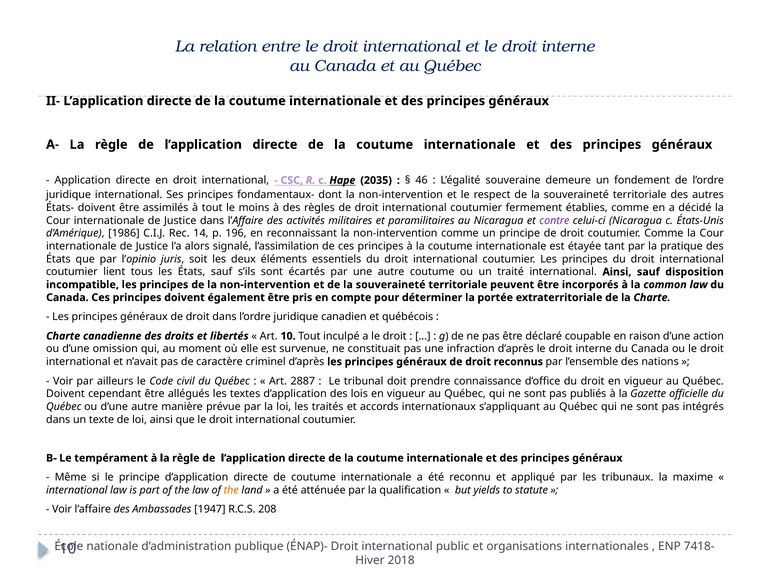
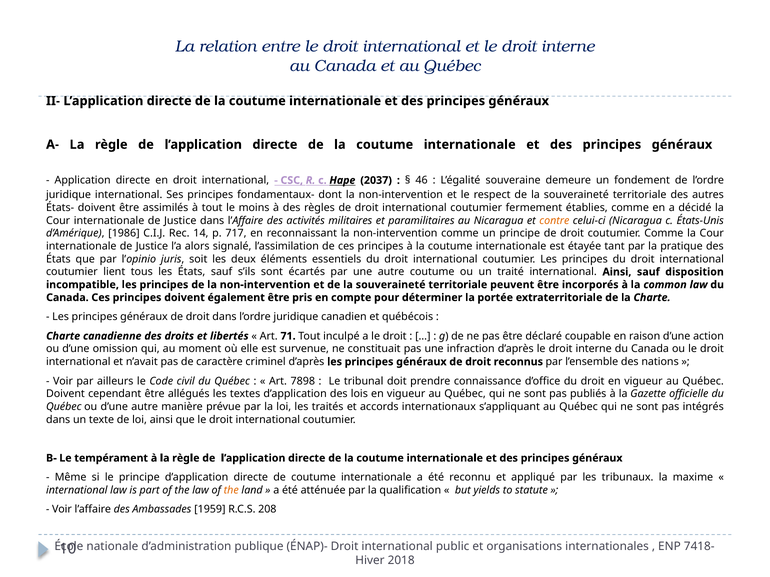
2035: 2035 -> 2037 (376, 180)
contre colour: purple -> orange (554, 221)
196: 196 -> 717 (236, 234)
Art 10: 10 -> 71 (288, 336)
2887: 2887 -> 7898 (303, 381)
1947: 1947 -> 1959 (210, 510)
